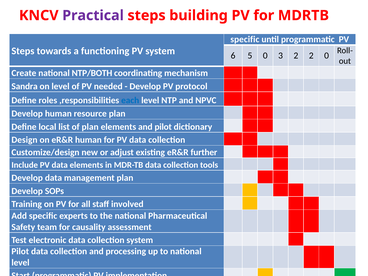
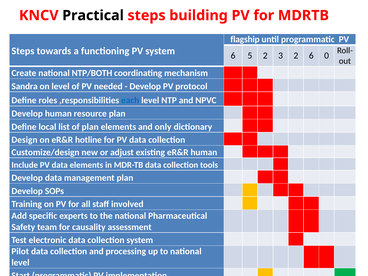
Practical colour: purple -> black (93, 15)
specific: specific -> flagship (245, 39)
5 0: 0 -> 2 (265, 56)
2 2: 2 -> 6 (311, 56)
and pilot: pilot -> only (163, 127)
eR&R human: human -> hotline (88, 140)
eR&R further: further -> human (204, 152)
